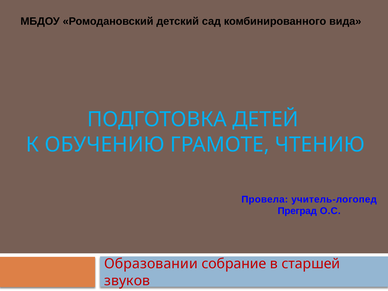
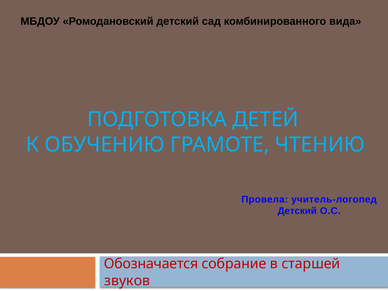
Преград: Преград -> Детский (297, 211)
Образовании: Образовании -> Обозначается (151, 264)
